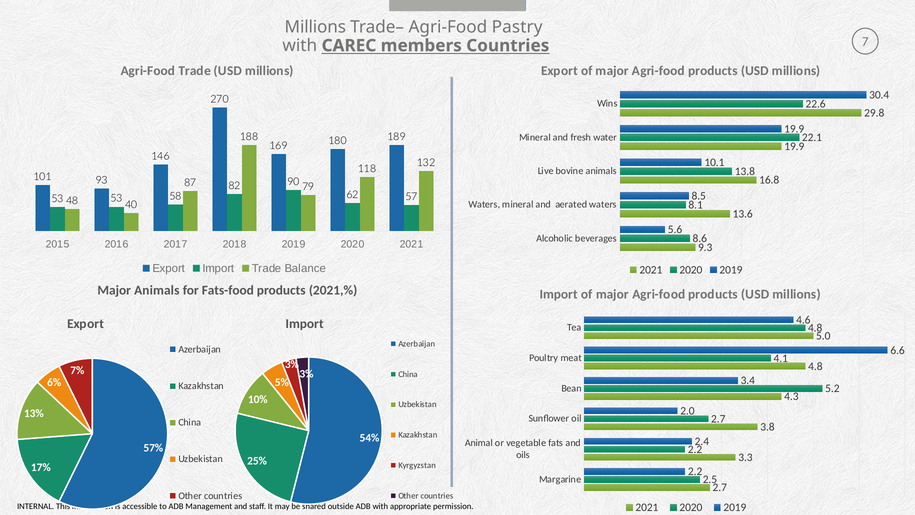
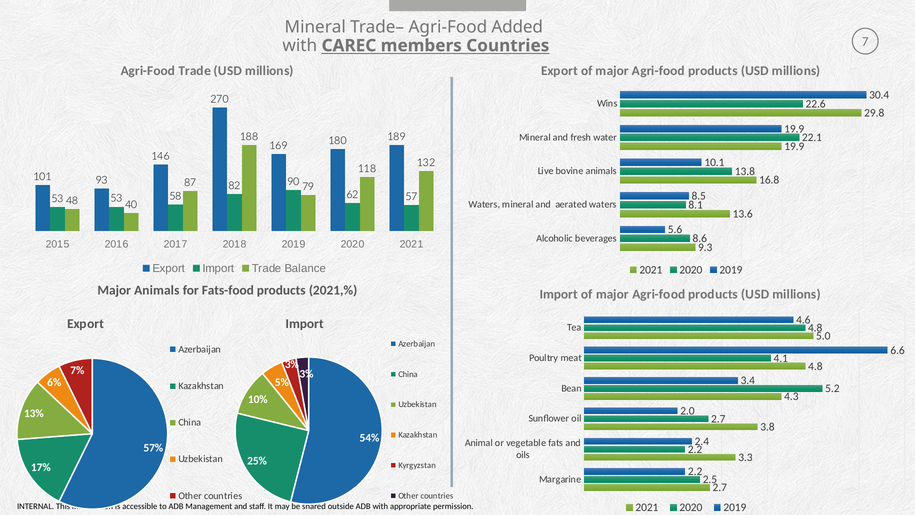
Millions: Millions -> Mineral (315, 27)
Pastry: Pastry -> Added (517, 27)
